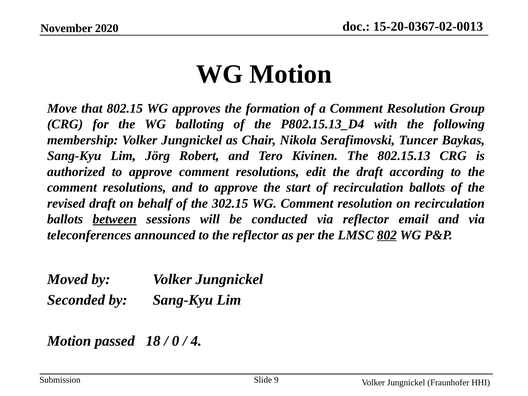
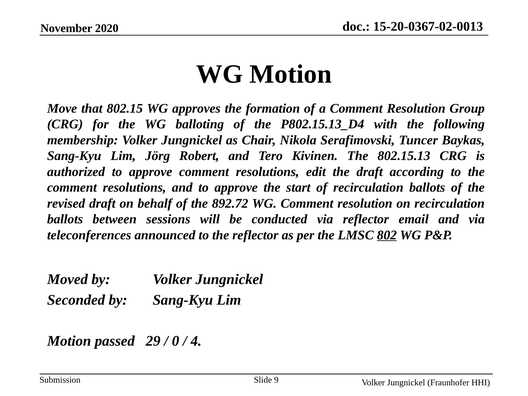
302.15: 302.15 -> 892.72 (230, 203)
between underline: present -> none (115, 219)
18: 18 -> 29 (153, 341)
